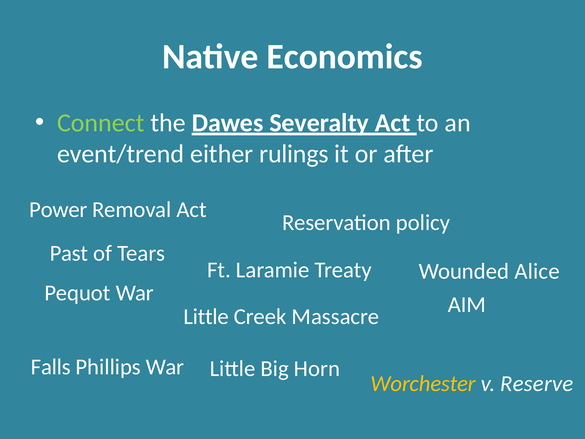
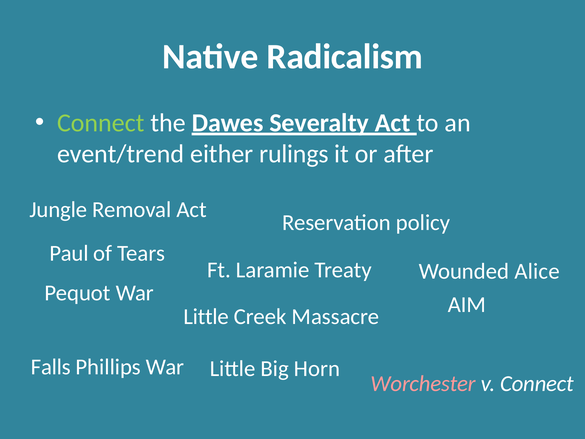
Economics: Economics -> Radicalism (345, 57)
Power: Power -> Jungle (58, 209)
Past: Past -> Paul (69, 253)
Worchester colour: yellow -> pink (423, 383)
v Reserve: Reserve -> Connect (537, 383)
